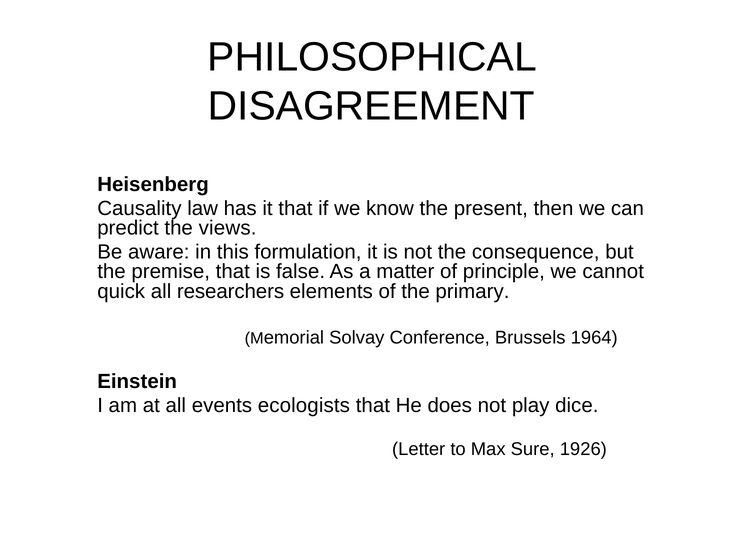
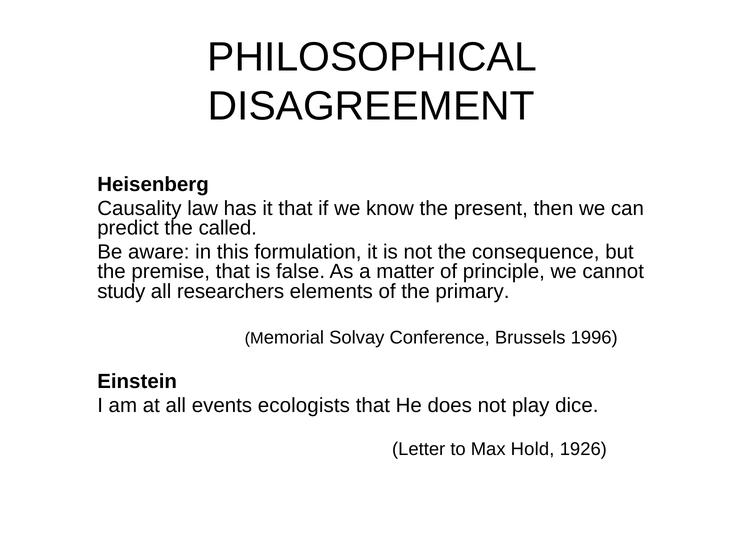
views: views -> called (228, 228)
quick: quick -> study (121, 291)
1964: 1964 -> 1996 (594, 337)
Sure: Sure -> Hold (533, 449)
